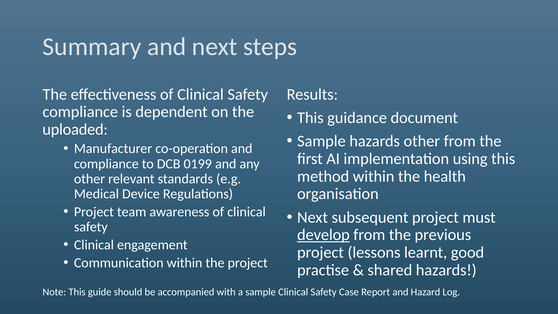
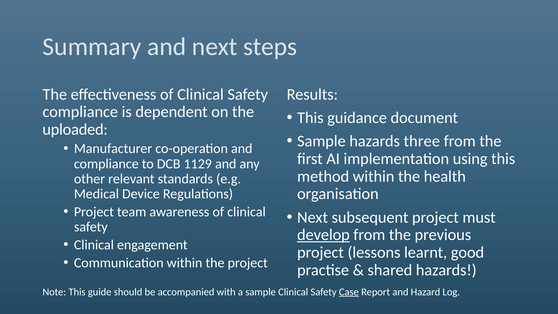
hazards other: other -> three (422, 141)
0199: 0199 -> 1129 (198, 164)
Case underline: none -> present (349, 292)
